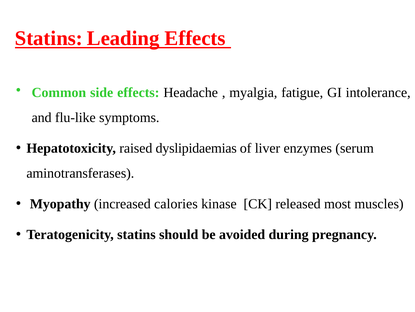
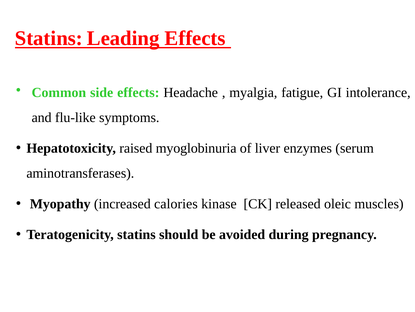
dyslipidaemias: dyslipidaemias -> myoglobinuria (196, 148)
most: most -> oleic (338, 203)
